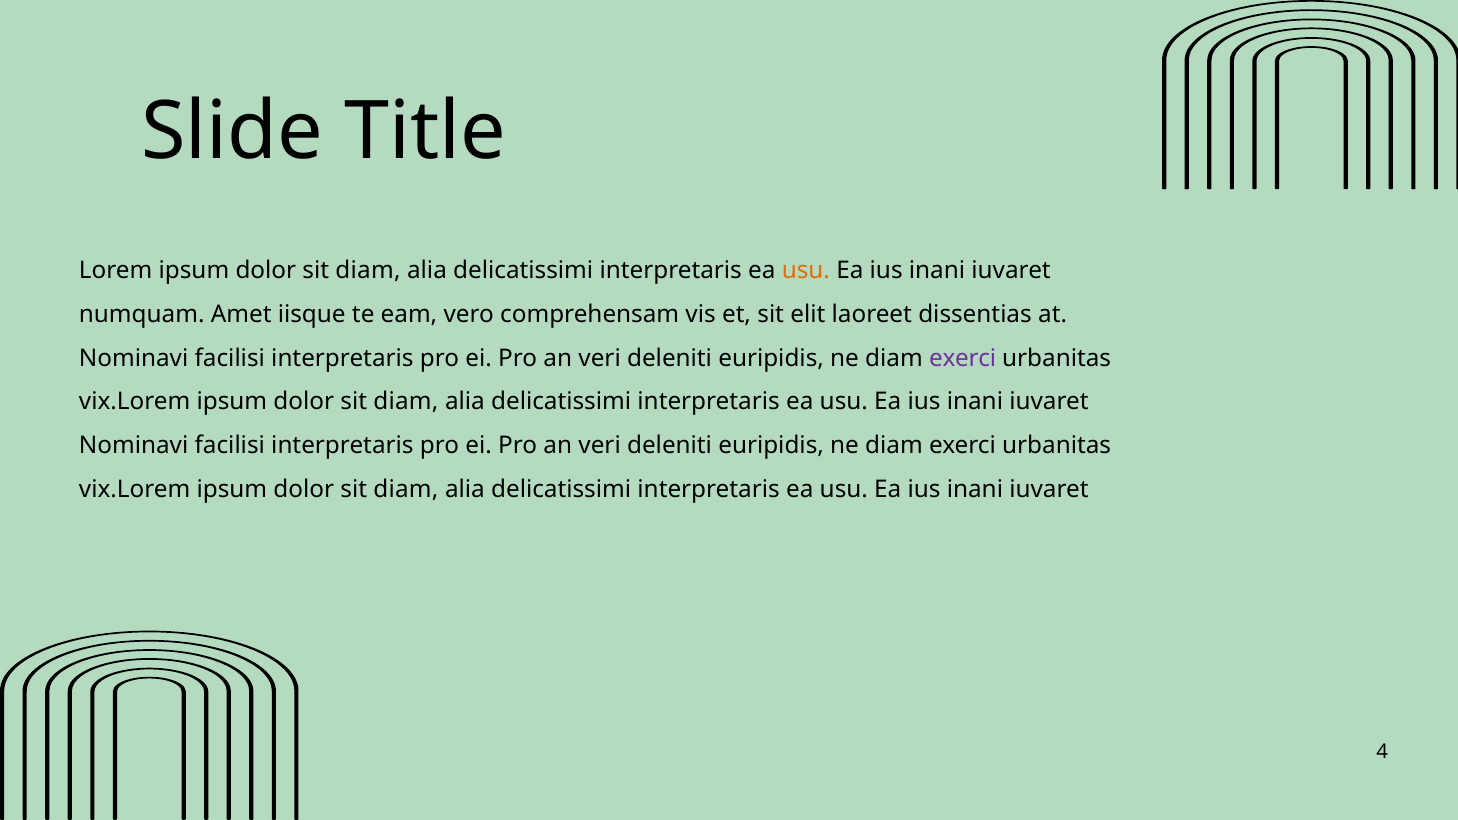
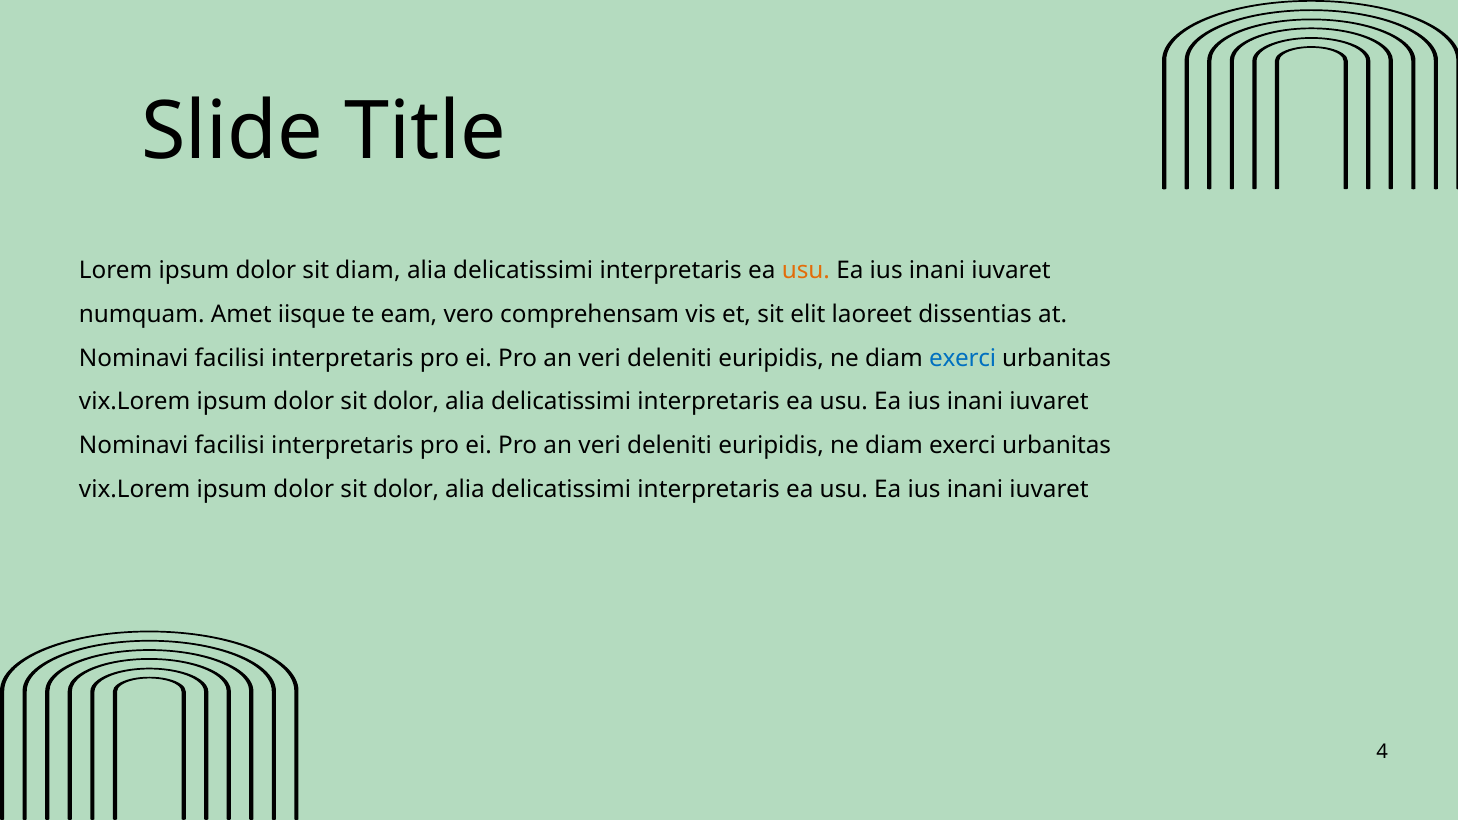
exerci colour: purple -> blue (963, 358)
diam: diam -> dolor (406, 402)
diam: diam -> dolor (406, 490)
